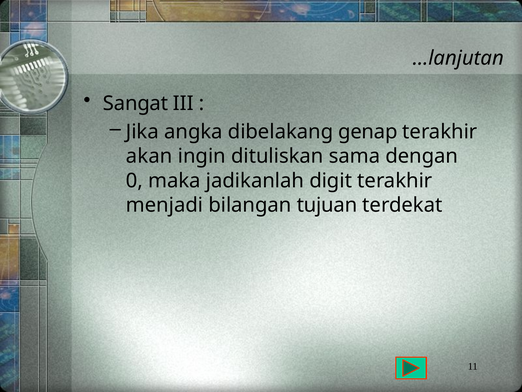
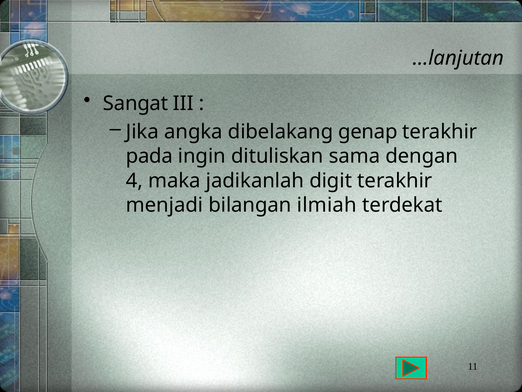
akan: akan -> pada (149, 156)
0: 0 -> 4 (134, 180)
tujuan: tujuan -> ilmiah (327, 205)
